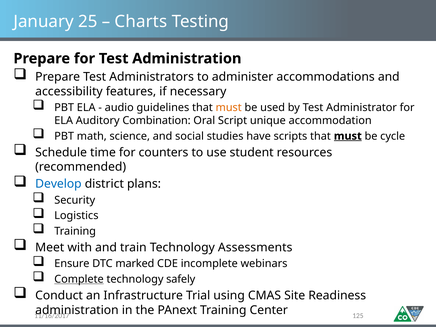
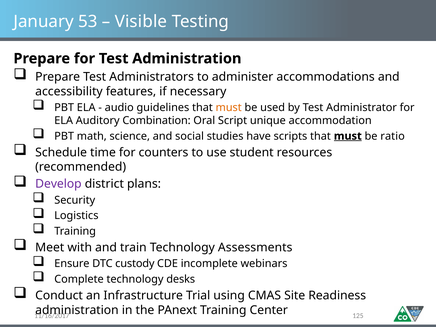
25: 25 -> 53 (88, 21)
Charts: Charts -> Visible (141, 21)
cycle: cycle -> ratio (393, 136)
Develop colour: blue -> purple (58, 184)
marked: marked -> custody (135, 264)
Complete underline: present -> none (79, 279)
safely: safely -> desks (181, 279)
